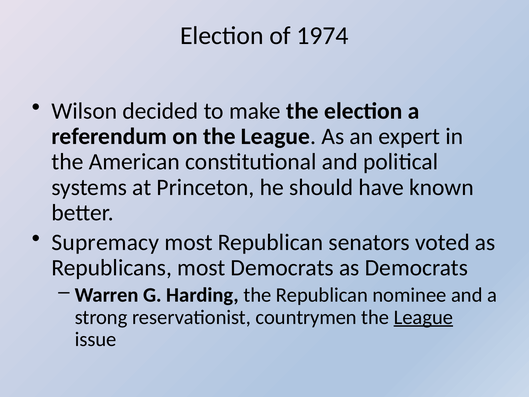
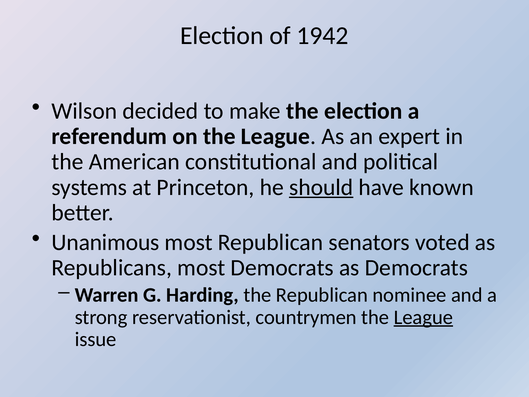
1974: 1974 -> 1942 (323, 36)
should underline: none -> present (321, 187)
Supremacy: Supremacy -> Unanimous (105, 242)
